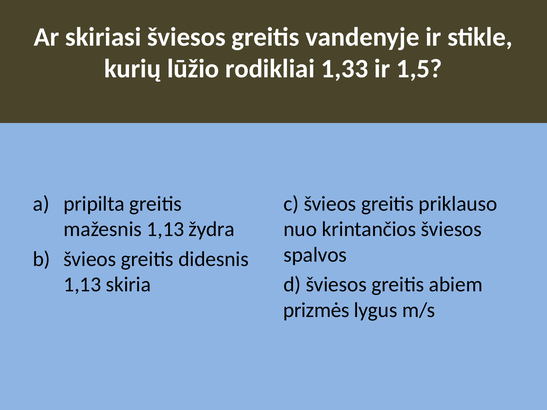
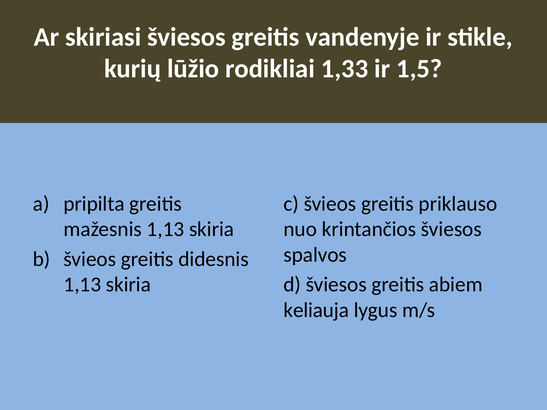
mažesnis 1,13 žydra: žydra -> skiria (212, 229)
prizmės: prizmės -> keliauja (316, 310)
